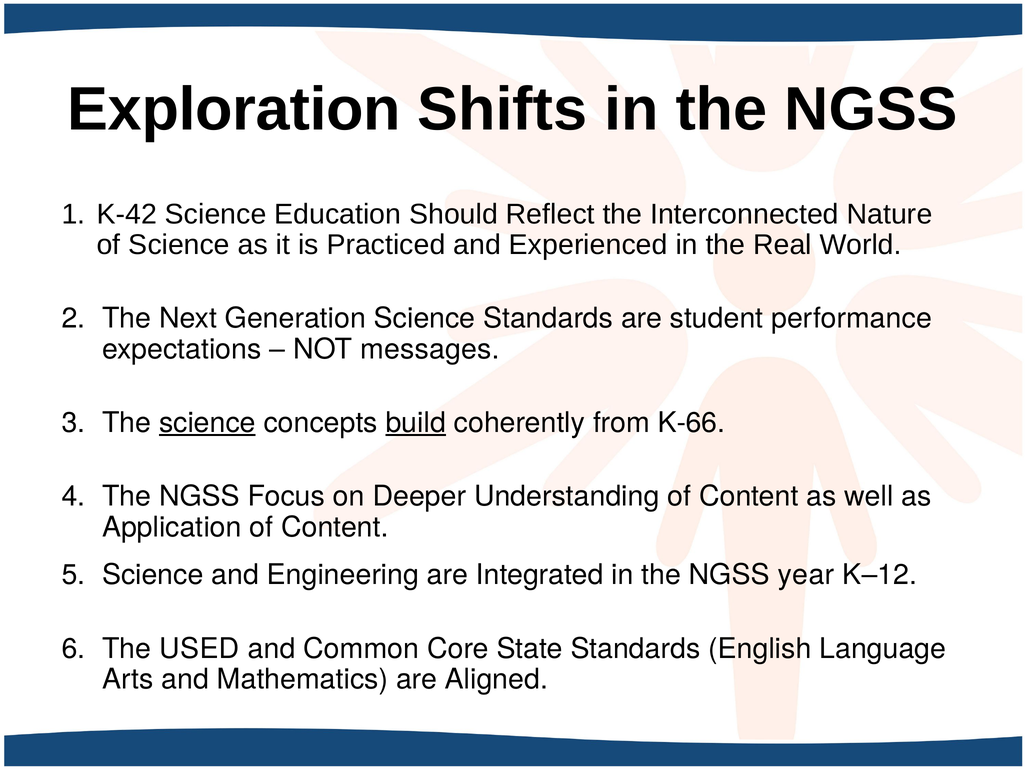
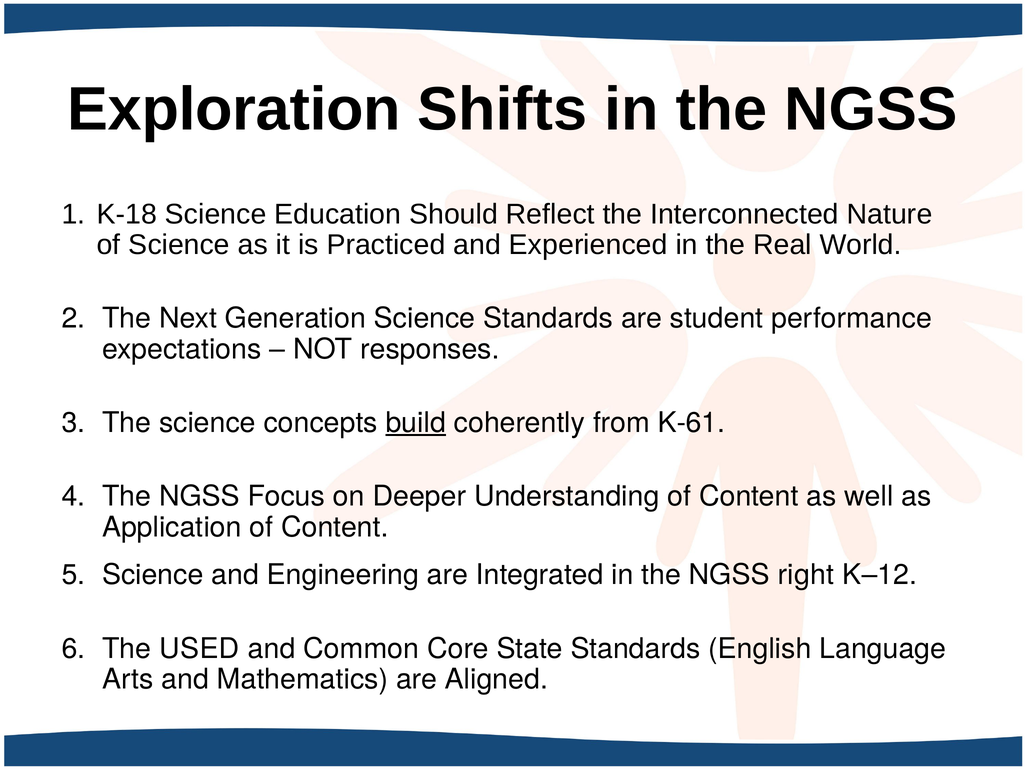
K-42: K-42 -> K-18 (127, 214)
messages: messages -> responses (430, 349)
science underline: present -> none (207, 423)
K-66: K-66 -> K-61 (691, 423)
year: year -> right (806, 575)
